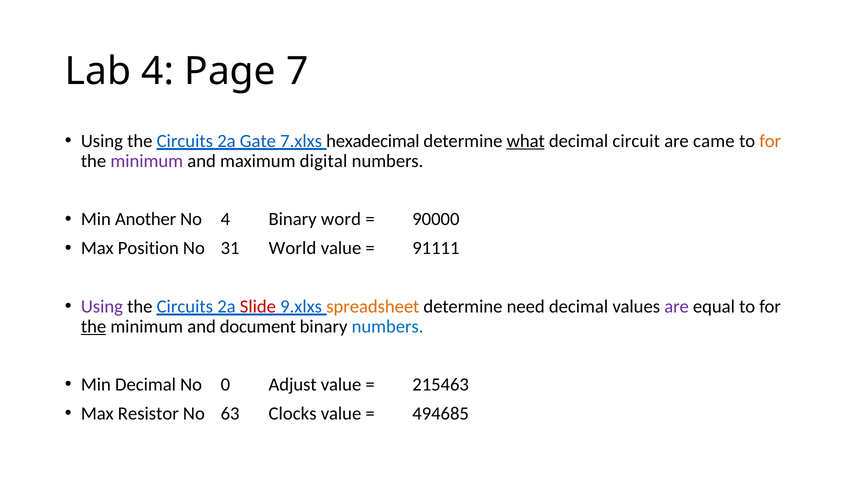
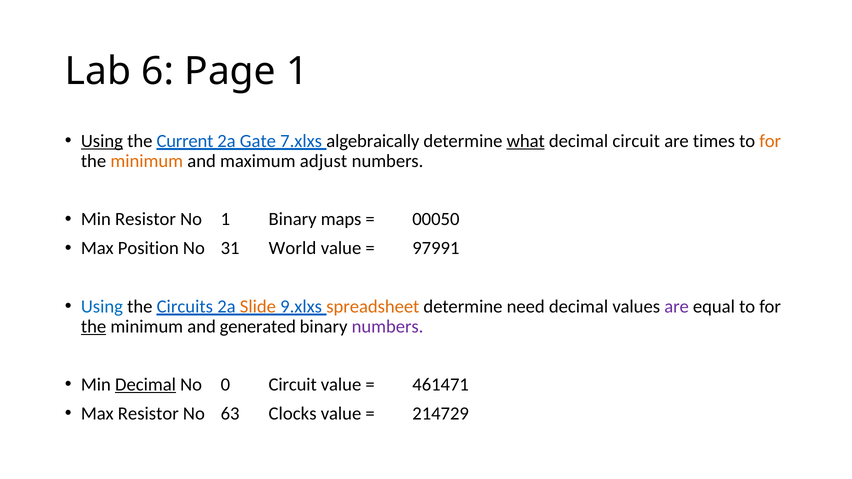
Lab 4: 4 -> 6 (158, 72)
Page 7: 7 -> 1 (297, 72)
Using underline: none -> present (102, 141)
Circuits: Circuits -> Current (185, 141)
hexadecimal: hexadecimal -> algebraically (373, 141)
came: came -> times (714, 141)
minimum colour: purple -> orange (147, 161)
digital: digital -> adjust (324, 161)
Min Another: Another -> Resistor (146, 219)
No 4: 4 -> 1 (225, 219)
word: word -> maps (341, 219)
90000: 90000 -> 00050 (436, 219)
91111: 91111 -> 97991 (436, 248)
Using colour: purple -> blue (102, 307)
Slide colour: red -> orange (258, 307)
document: document -> generated (258, 327)
numbers colour: blue -> purple (388, 327)
Decimal underline: none -> present (146, 385)
0 Adjust: Adjust -> Circuit (293, 385)
215463: 215463 -> 461471 (441, 385)
494685: 494685 -> 214729 (441, 414)
